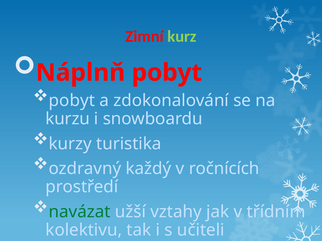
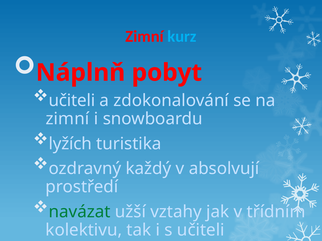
kurz colour: light green -> light blue (182, 36)
pobyt: pobyt -> učiteli (72, 101)
kurzu: kurzu -> zimní (67, 119)
kurzy: kurzy -> lyžích (70, 144)
ročnících: ročnících -> absolvují (224, 169)
